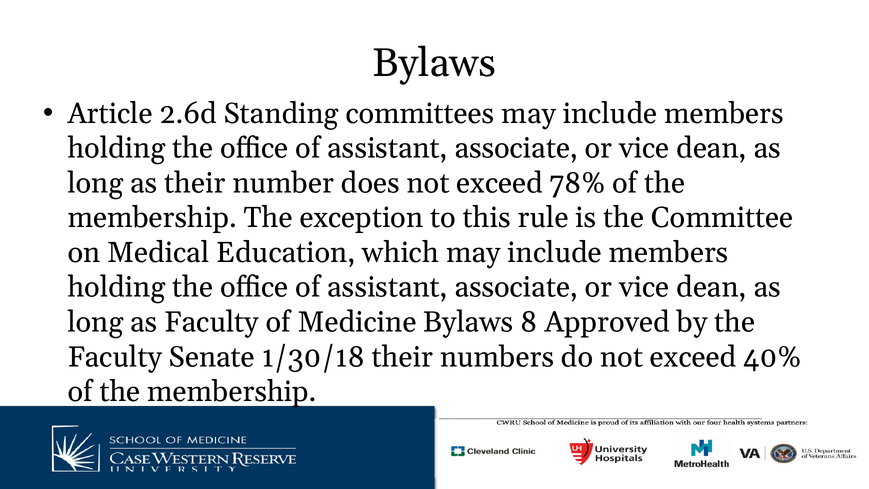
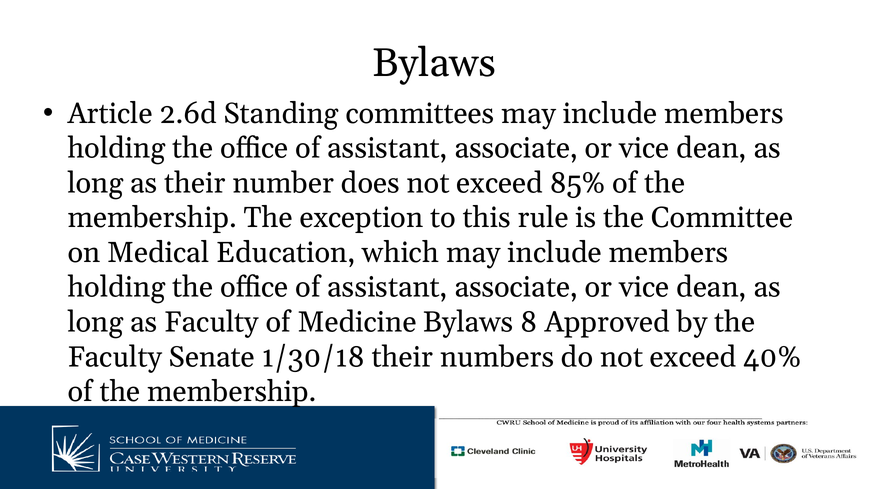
78%: 78% -> 85% (578, 183)
